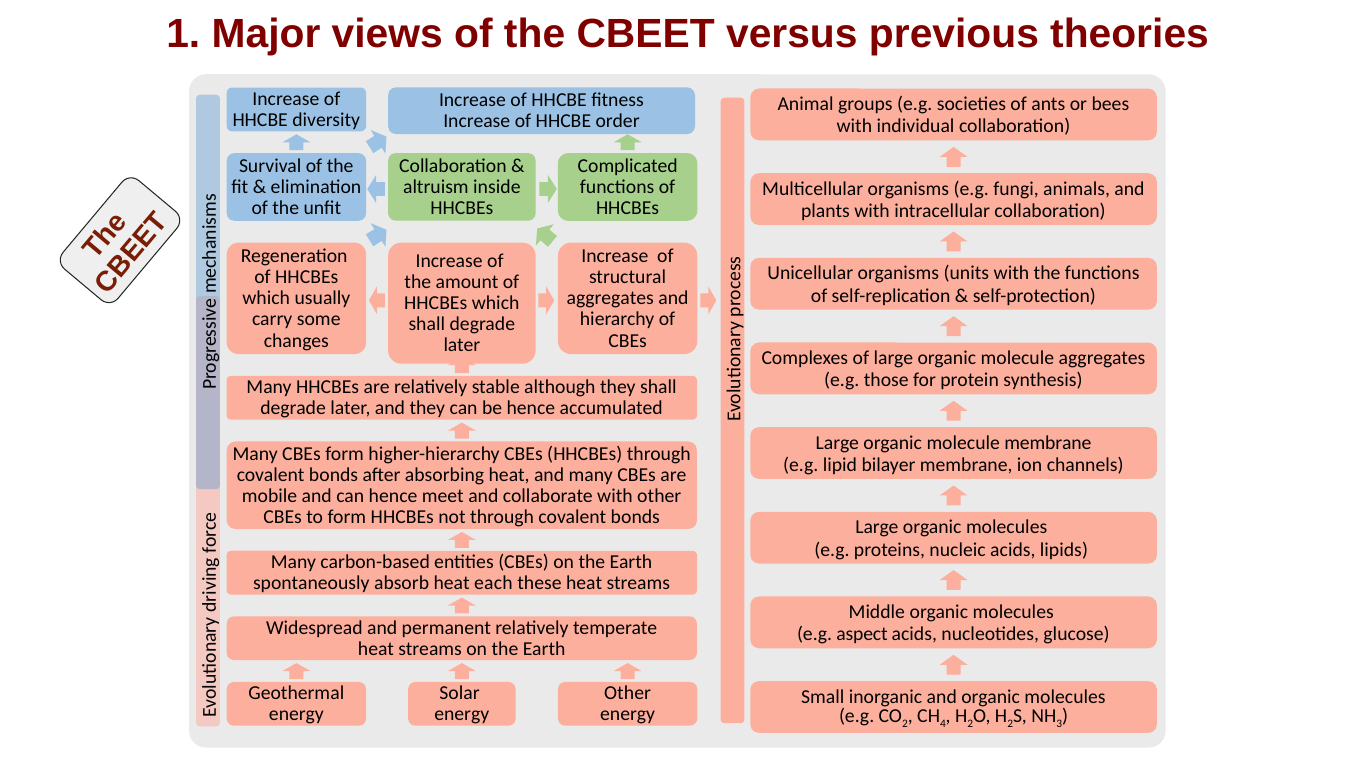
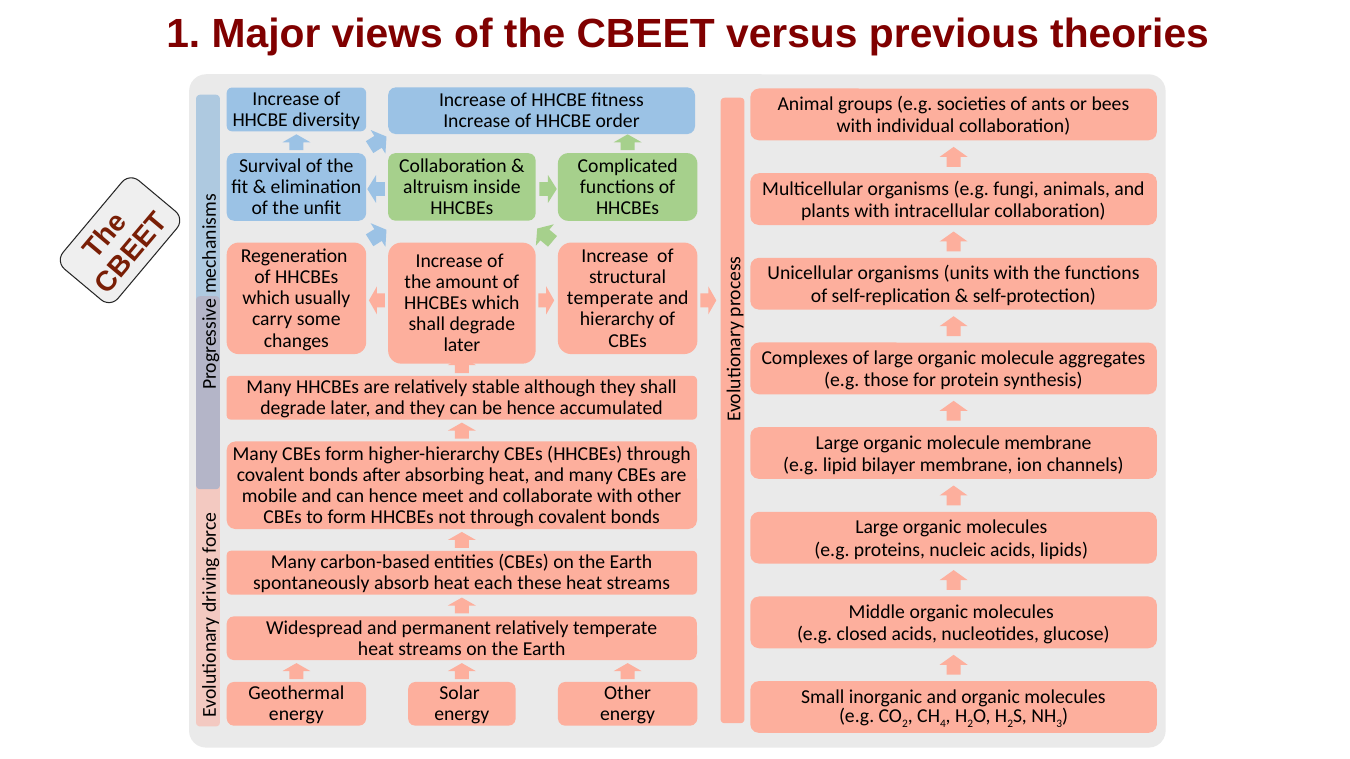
aggregates: aggregates -> temperate (610, 299)
aspect: aspect -> closed (862, 635)
